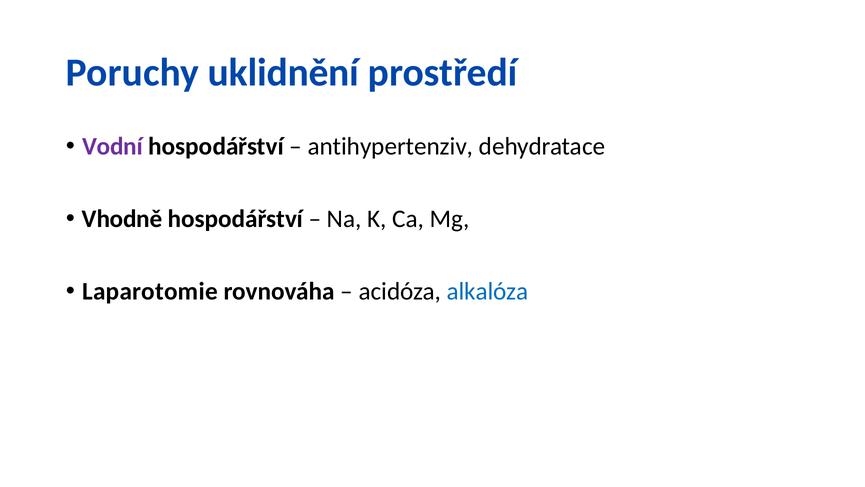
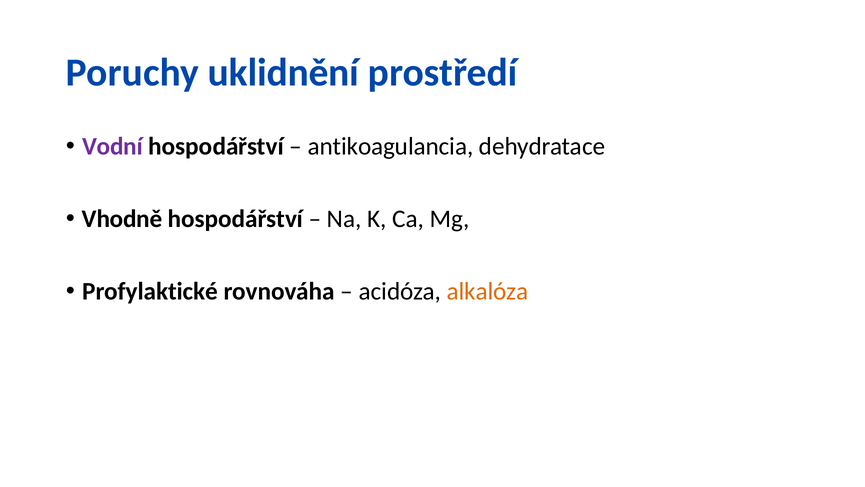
antihypertenziv: antihypertenziv -> antikoagulancia (390, 146)
Laparotomie: Laparotomie -> Profylaktické (150, 291)
alkalóza colour: blue -> orange (488, 291)
